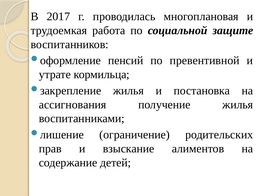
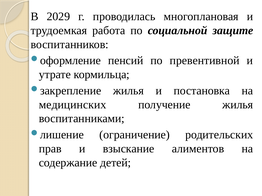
2017: 2017 -> 2029 (58, 17)
ассигнования: ассигнования -> медицинских (73, 105)
